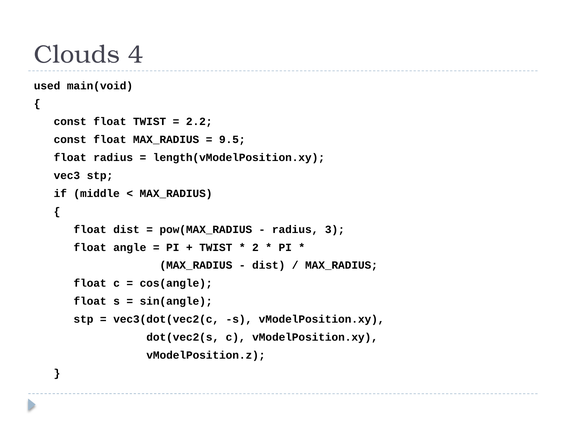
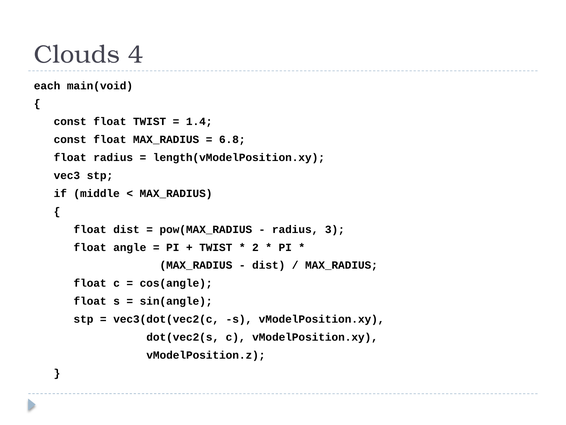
used: used -> each (47, 86)
2.2: 2.2 -> 1.4 (199, 122)
9.5: 9.5 -> 6.8 (232, 139)
